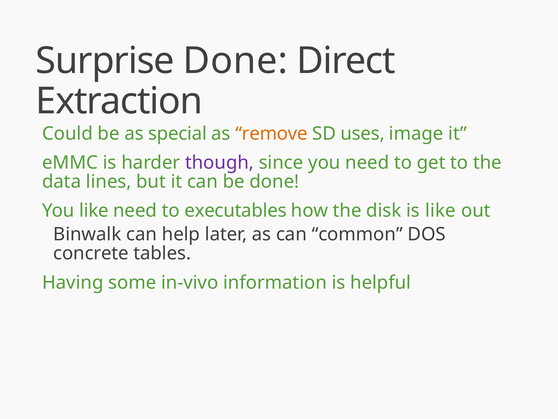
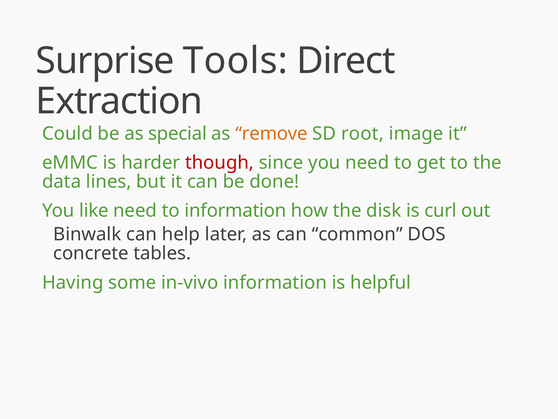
Surprise Done: Done -> Tools (235, 61)
uses: uses -> root (362, 133)
though colour: purple -> red (220, 163)
to executables: executables -> information (235, 211)
is like: like -> curl (441, 211)
